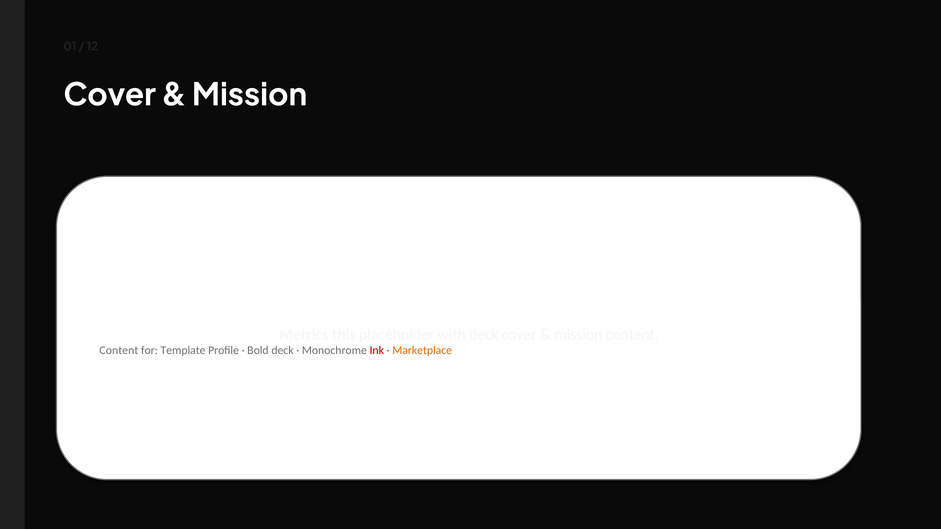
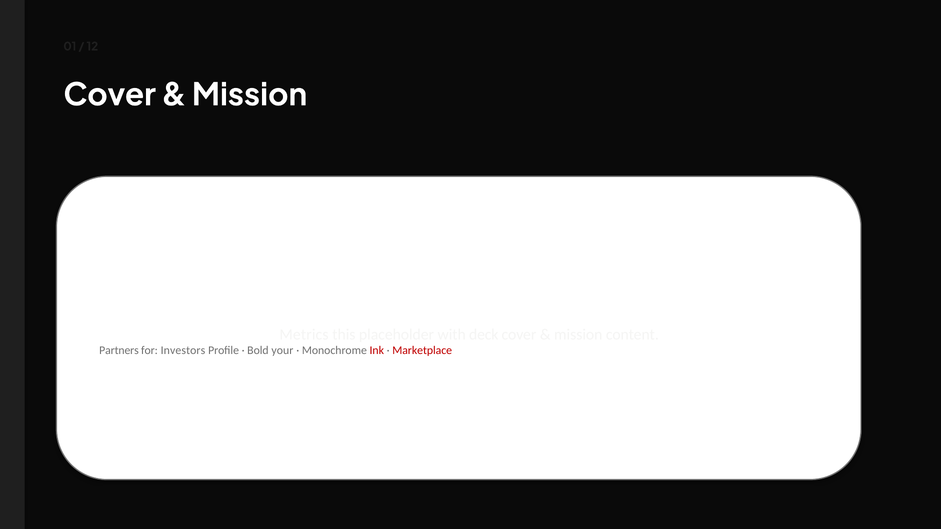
Content: Content -> Partners (119, 351)
Template: Template -> Investors (183, 351)
Bold deck: deck -> your (282, 351)
Marketplace colour: orange -> red (422, 351)
